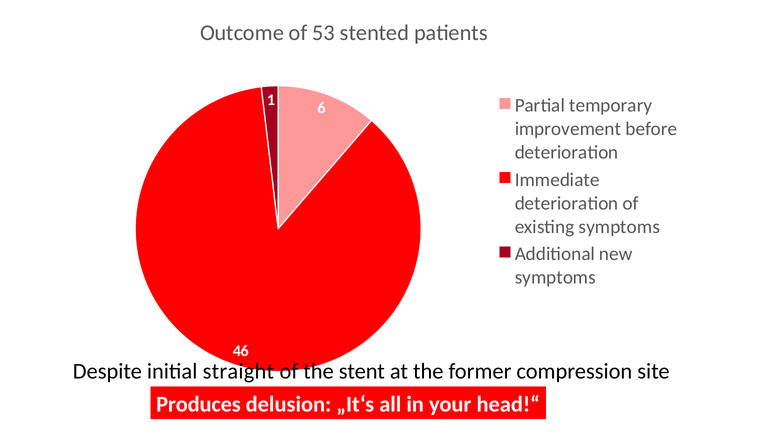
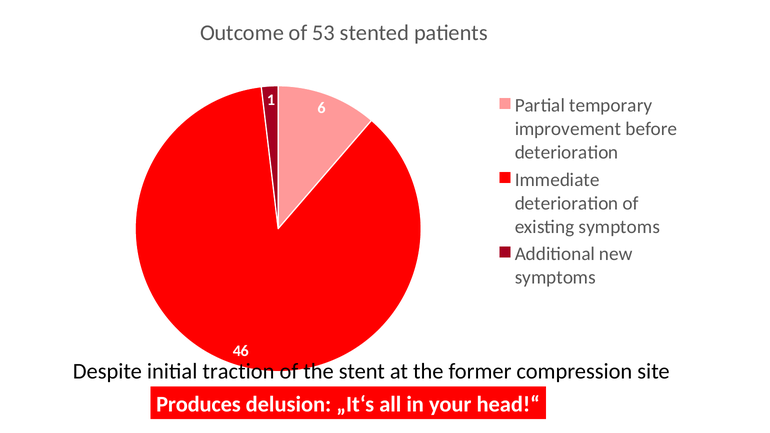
straight: straight -> traction (238, 371)
